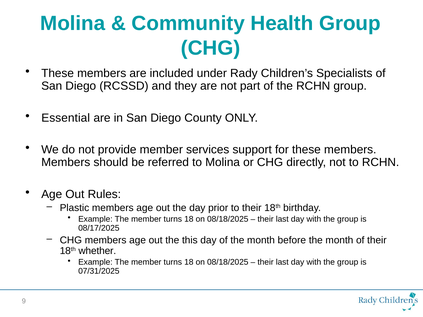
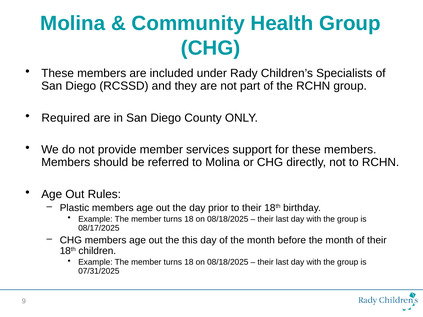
Essential: Essential -> Required (66, 118)
whether: whether -> children (97, 251)
